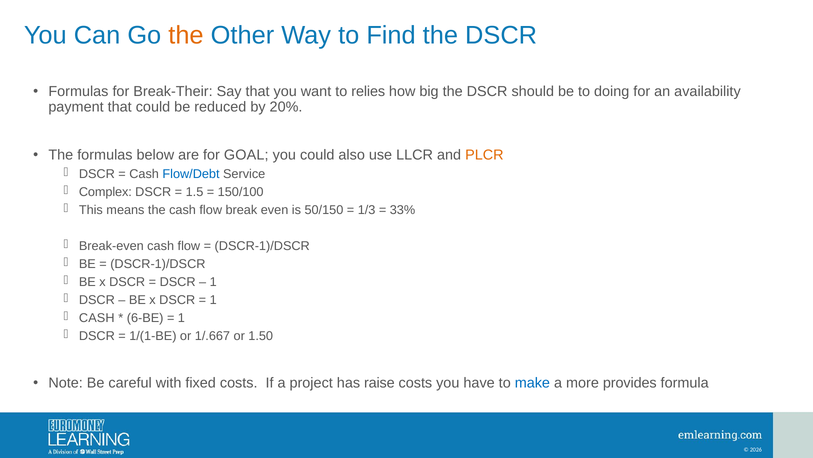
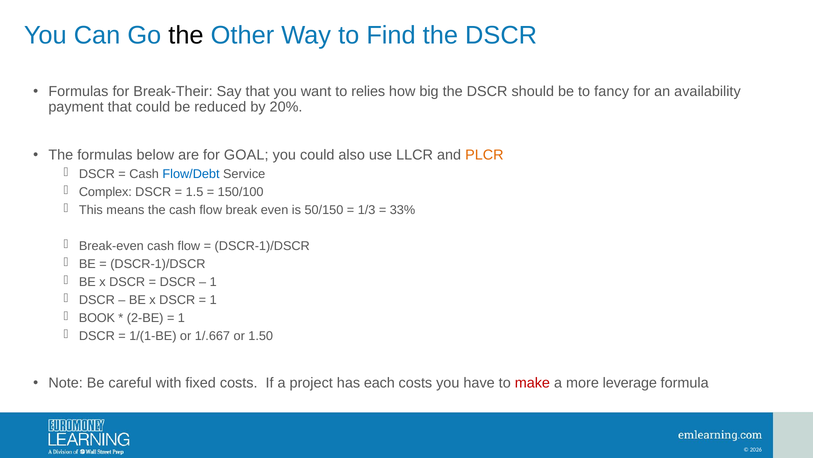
the colour: orange -> black (186, 35)
doing: doing -> fancy (612, 91)
CASH: CASH -> BOOK (97, 318)
6-BE: 6-BE -> 2-BE (145, 318)
raise: raise -> each (379, 383)
make colour: blue -> red (532, 383)
provides: provides -> leverage (630, 383)
